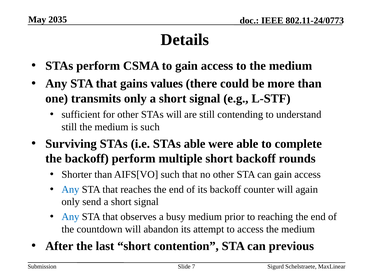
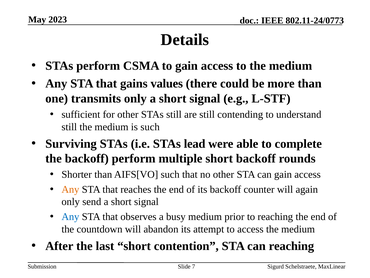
2035: 2035 -> 2023 (58, 20)
STAs will: will -> still (174, 114)
STAs able: able -> lead (195, 143)
Any colour: blue -> orange (70, 189)
can previous: previous -> reaching (291, 246)
